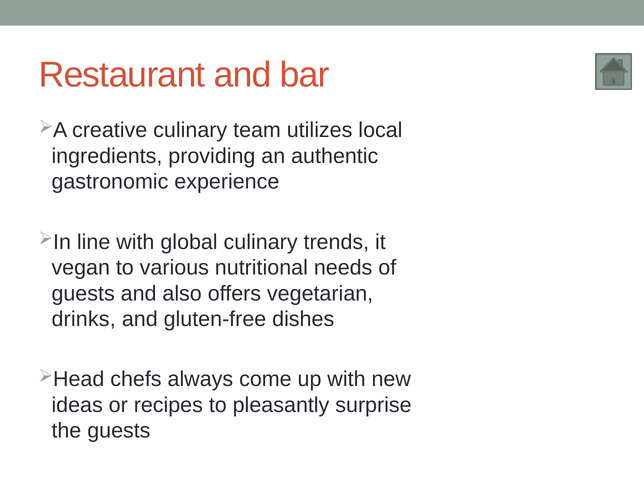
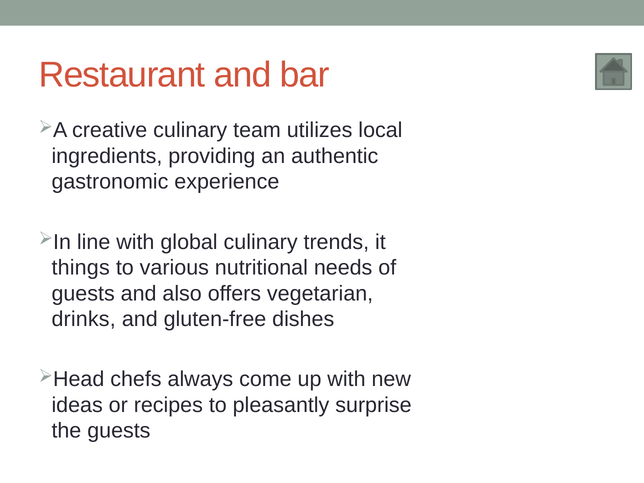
vegan: vegan -> things (81, 268)
